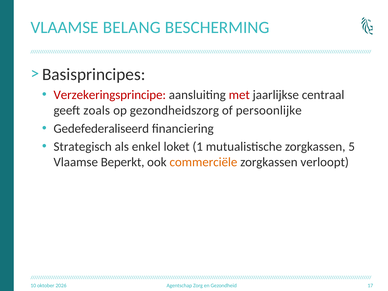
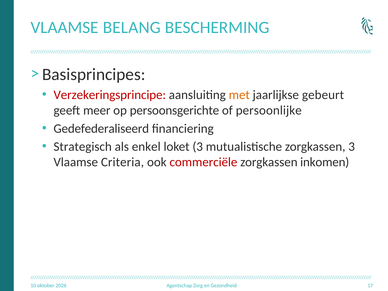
met colour: red -> orange (239, 95)
centraal: centraal -> gebeurt (323, 95)
zoals: zoals -> meer (97, 110)
gezondheidszorg: gezondheidszorg -> persoonsgerichte (174, 110)
loket 1: 1 -> 3 (198, 147)
zorgkassen 5: 5 -> 3 (352, 147)
Beperkt: Beperkt -> Criteria (122, 162)
commerciële colour: orange -> red (203, 162)
verloopt: verloopt -> inkomen (325, 162)
